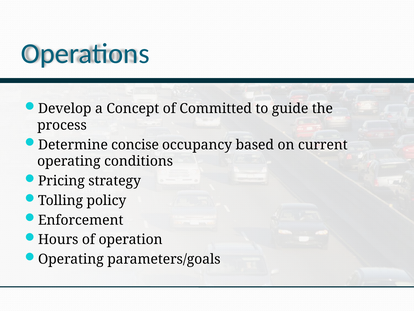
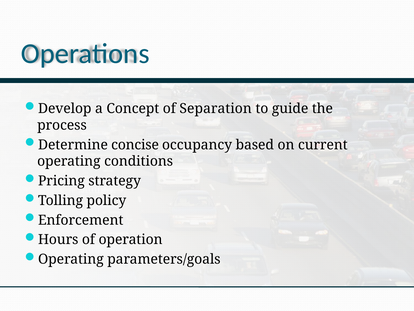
Committed: Committed -> Separation (216, 108)
